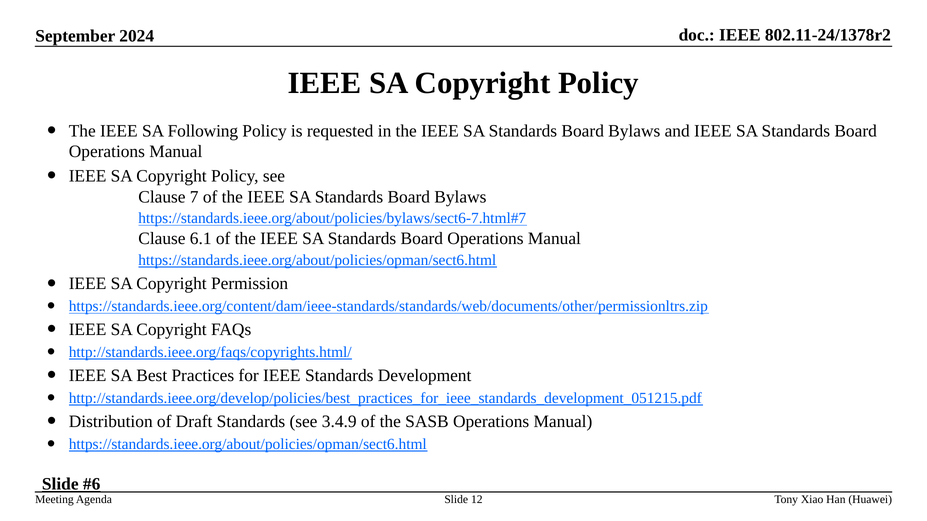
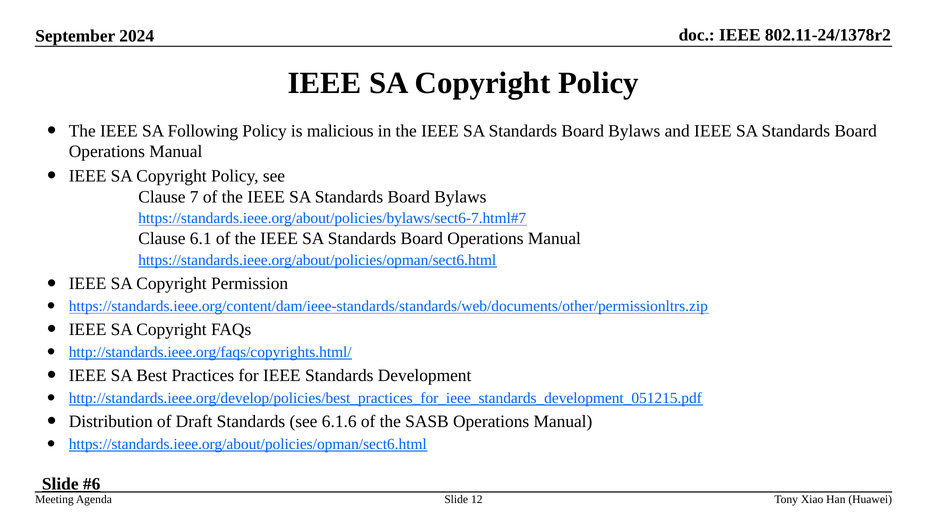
requested: requested -> malicious (340, 131)
3.4.9: 3.4.9 -> 6.1.6 (339, 422)
